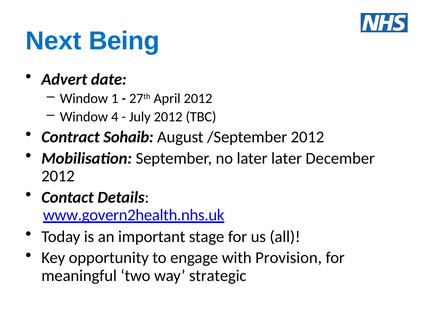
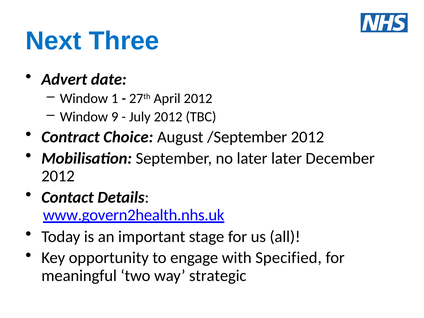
Being: Being -> Three (124, 41)
4: 4 -> 9 (115, 117)
Sohaib: Sohaib -> Choice (128, 137)
Provision: Provision -> Specified (289, 258)
